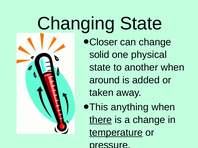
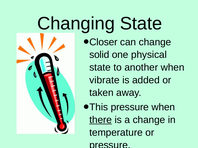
around: around -> vibrate (104, 80)
This anything: anything -> pressure (130, 108)
temperature underline: present -> none (116, 133)
